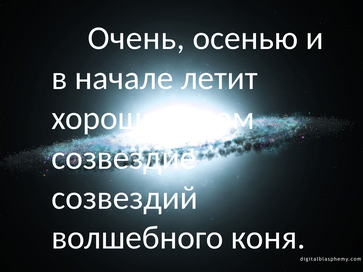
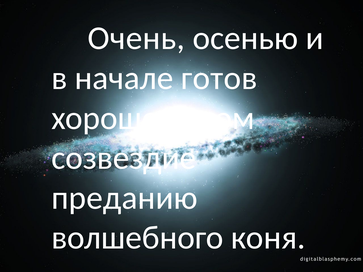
летит: летит -> готов (219, 78)
созвездий: созвездий -> преданию (124, 198)
